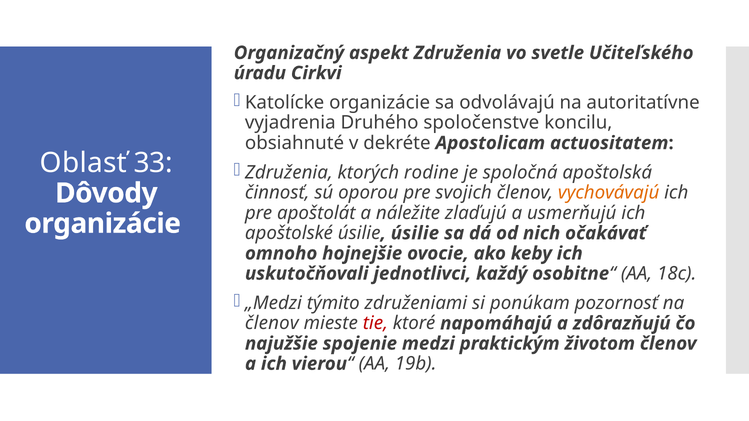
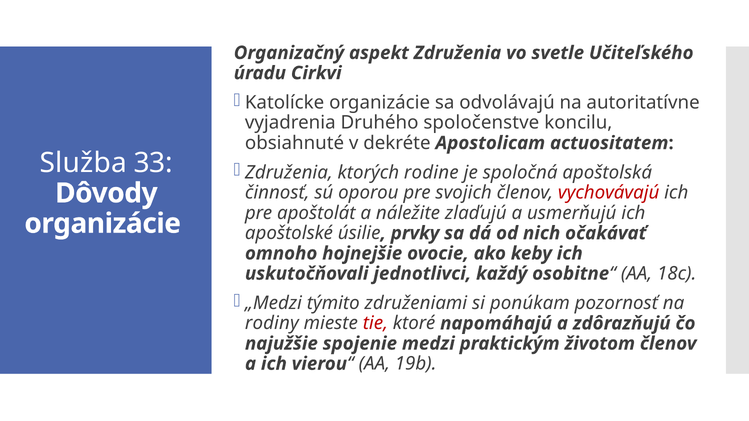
Oblasť: Oblasť -> Služba (83, 163)
vychovávajú colour: orange -> red (609, 193)
úsilie: úsilie -> prvky (415, 233)
členov: členov -> rodiny (272, 324)
